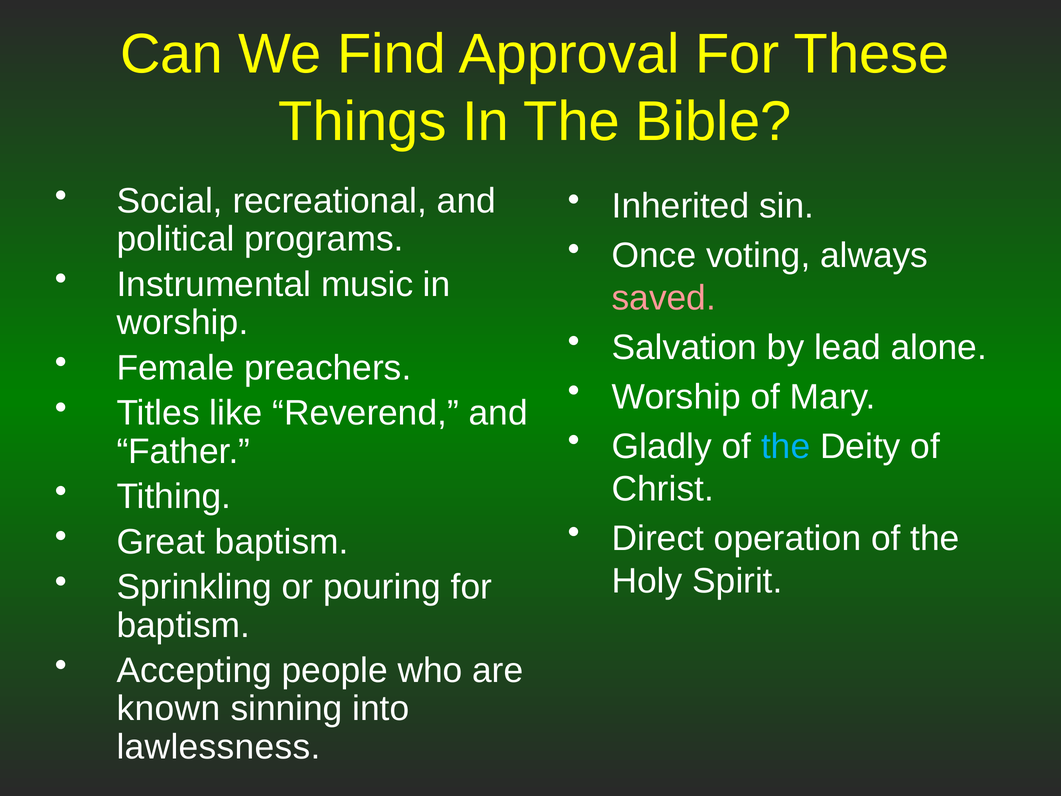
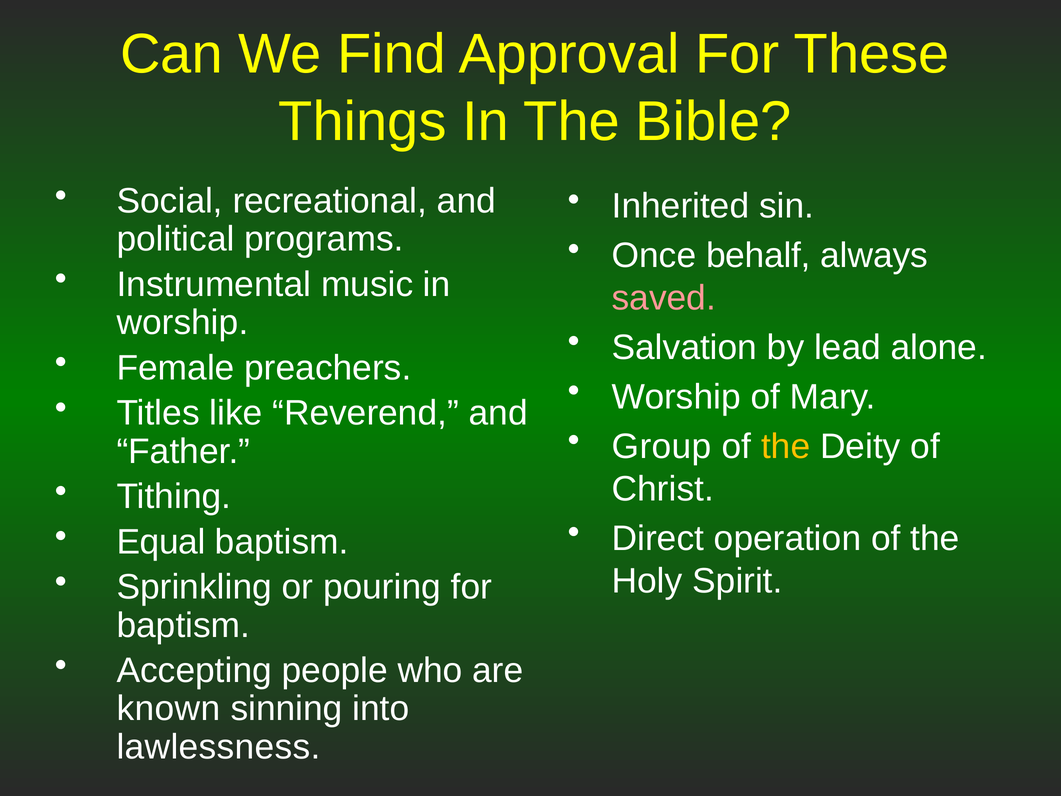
voting: voting -> behalf (758, 255)
Gladly: Gladly -> Group (662, 446)
the colour: light blue -> yellow (786, 446)
Great: Great -> Equal (161, 542)
